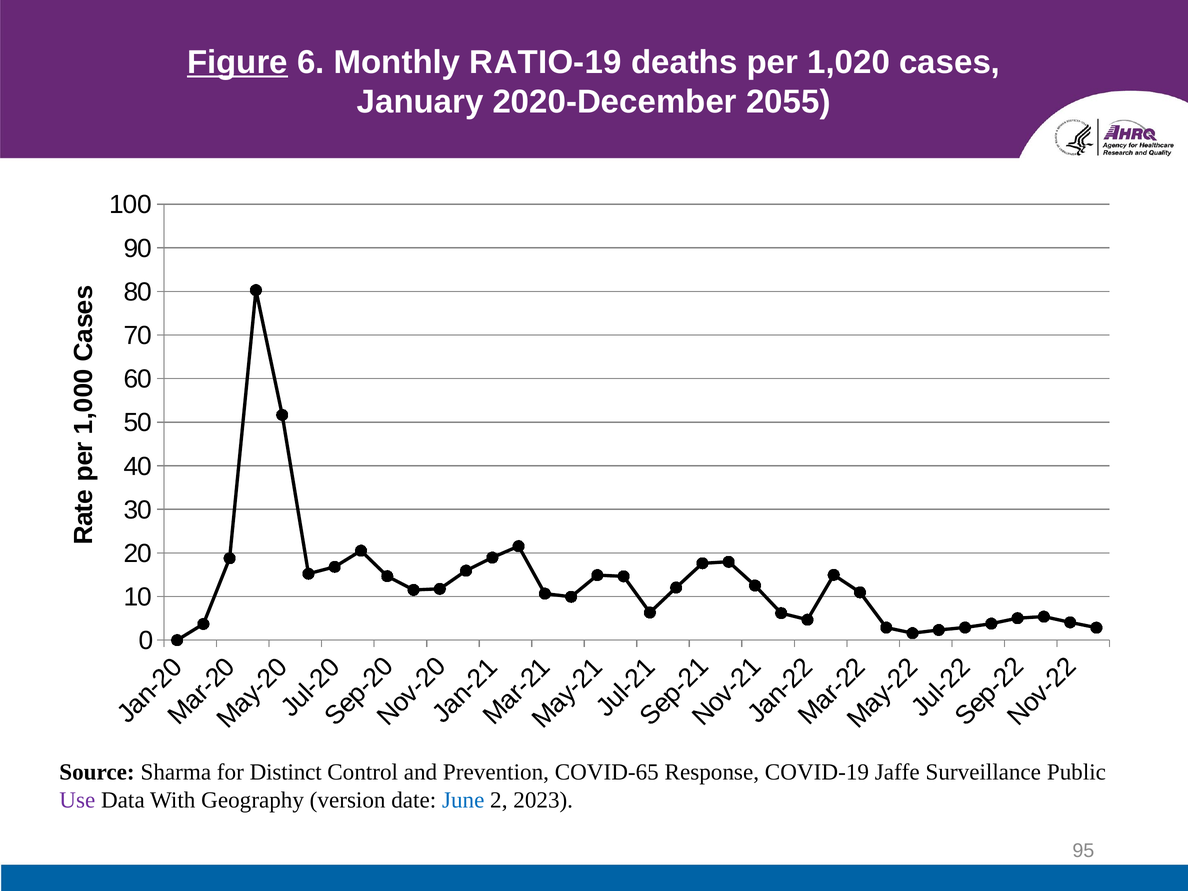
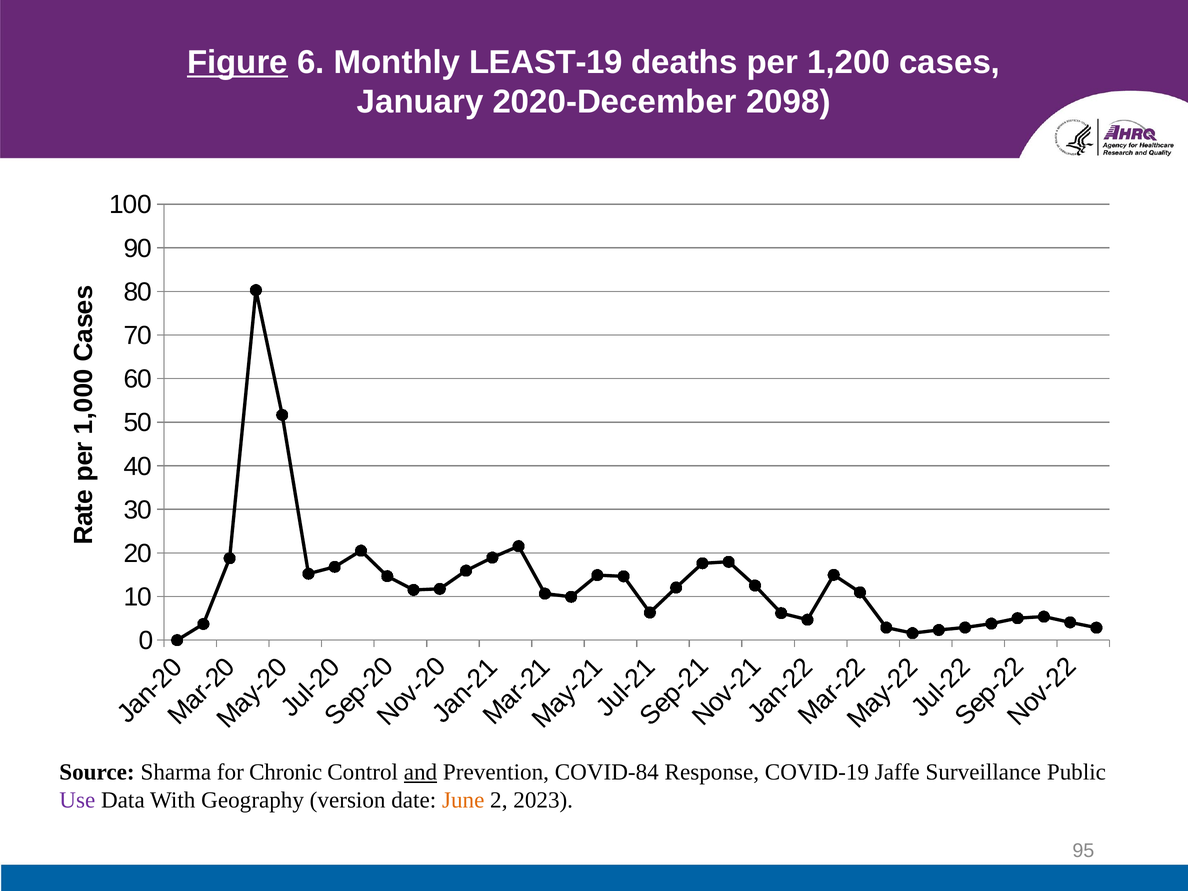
RATIO-19: RATIO-19 -> LEAST-19 (546, 62)
1,020: 1,020 -> 1,200 (849, 62)
2055: 2055 -> 2098 (788, 102)
Distinct: Distinct -> Chronic (286, 772)
and underline: none -> present (420, 772)
COVID-65: COVID-65 -> COVID-84 (607, 772)
June colour: blue -> orange (463, 800)
